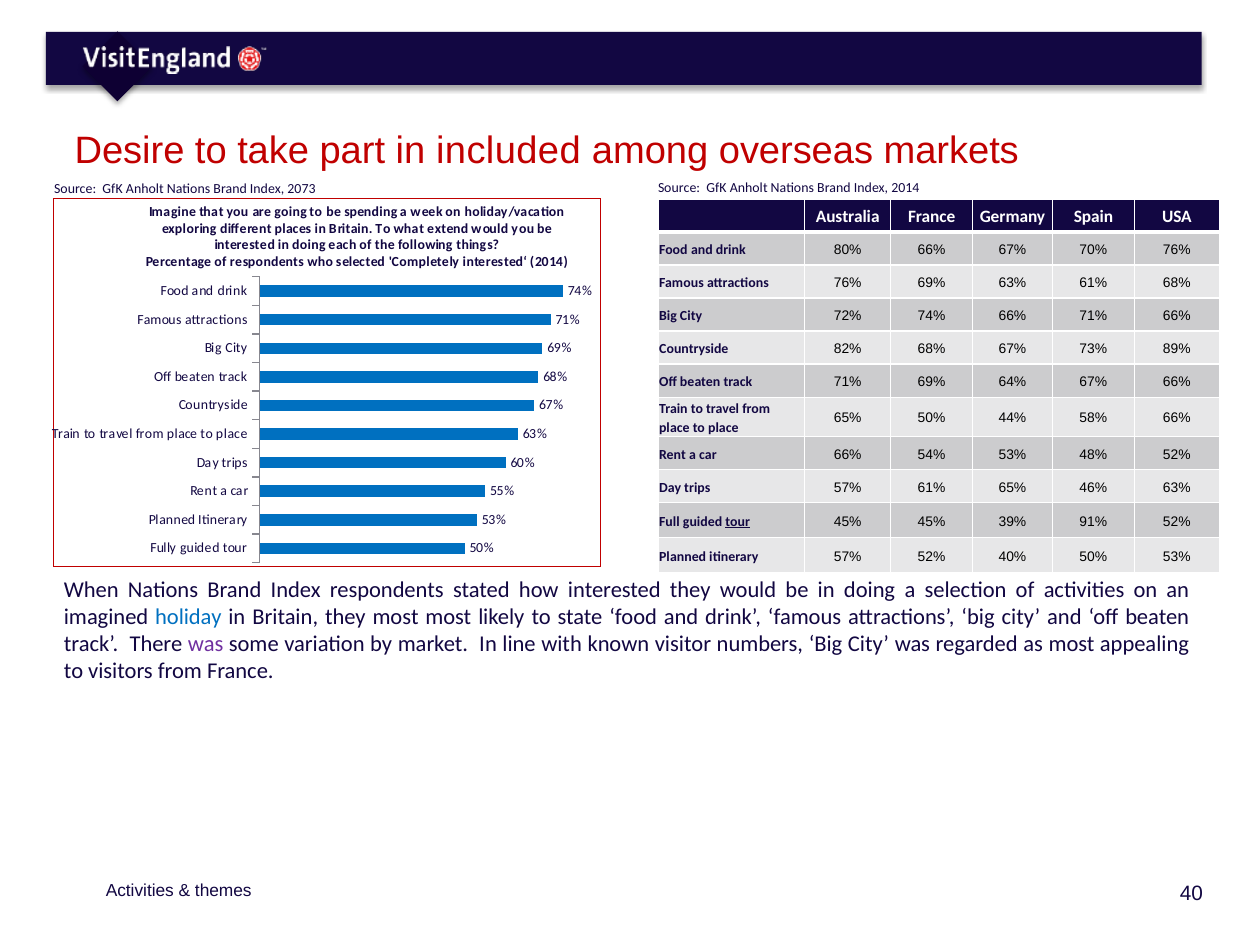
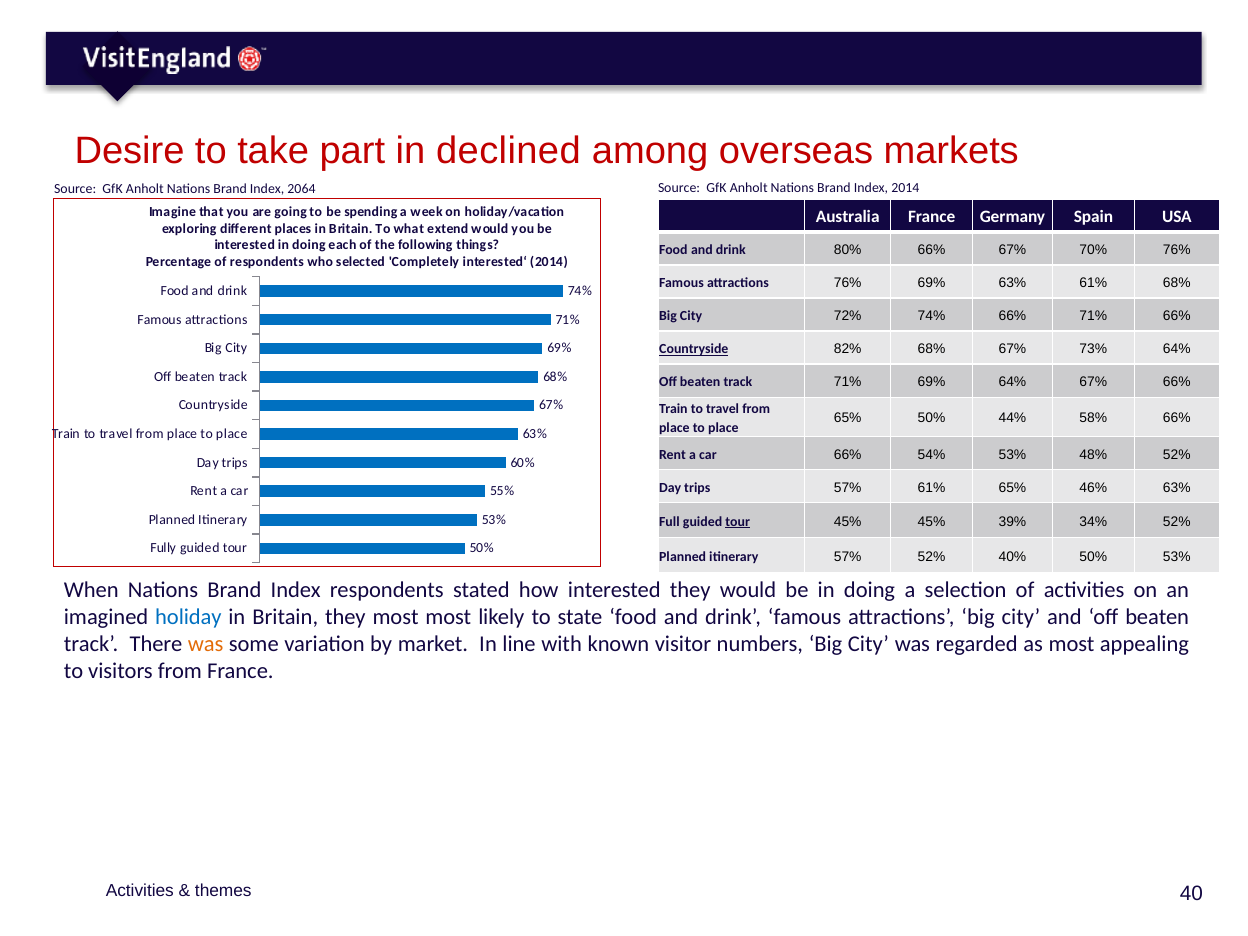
included: included -> declined (508, 151)
2073: 2073 -> 2064 (302, 188)
Countryside underline: none -> present (694, 349)
73% 89%: 89% -> 64% (1177, 349)
91%: 91% -> 34% (1093, 522)
was colour: purple -> orange (206, 644)
